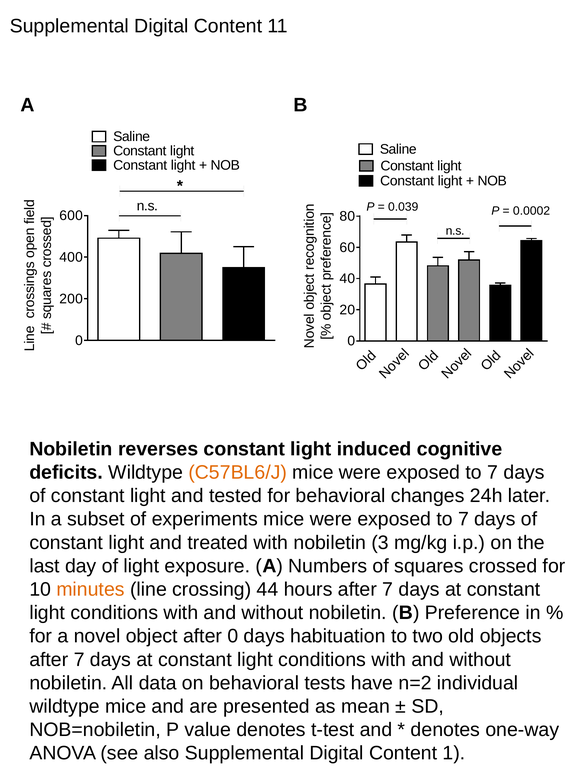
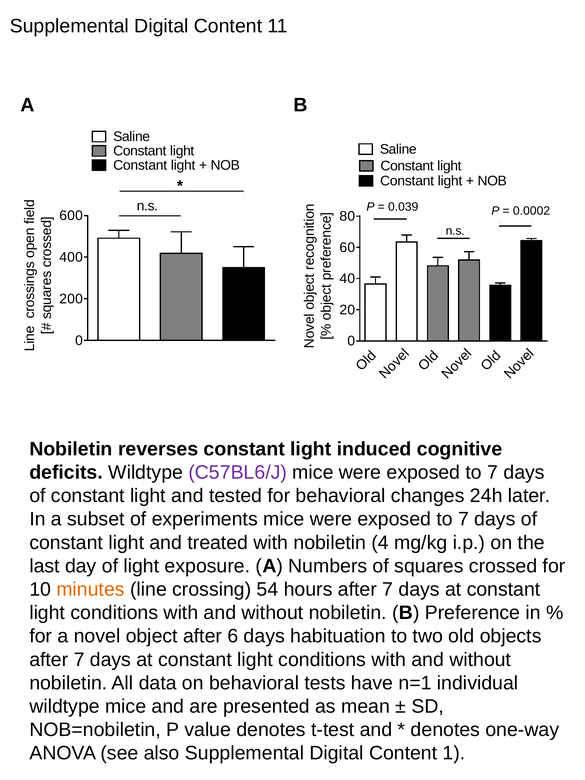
C57BL6/J colour: orange -> purple (238, 472)
3: 3 -> 4 (380, 543)
44: 44 -> 54 (267, 589)
after 0: 0 -> 6 (233, 636)
n=2: n=2 -> n=1 (415, 683)
